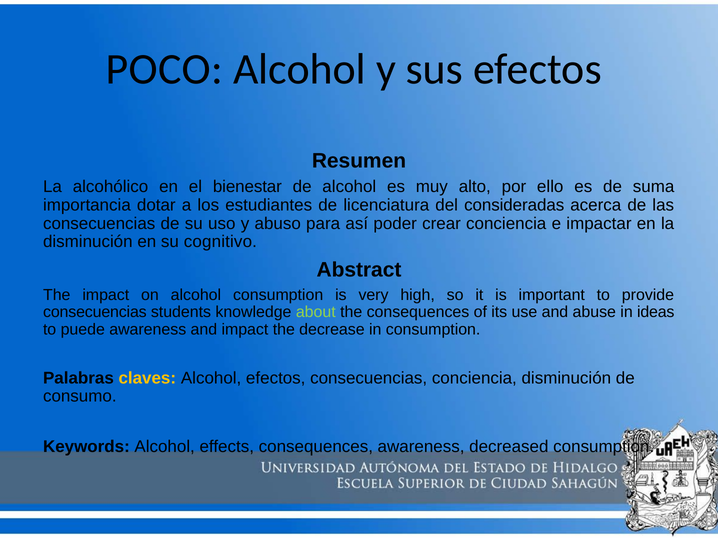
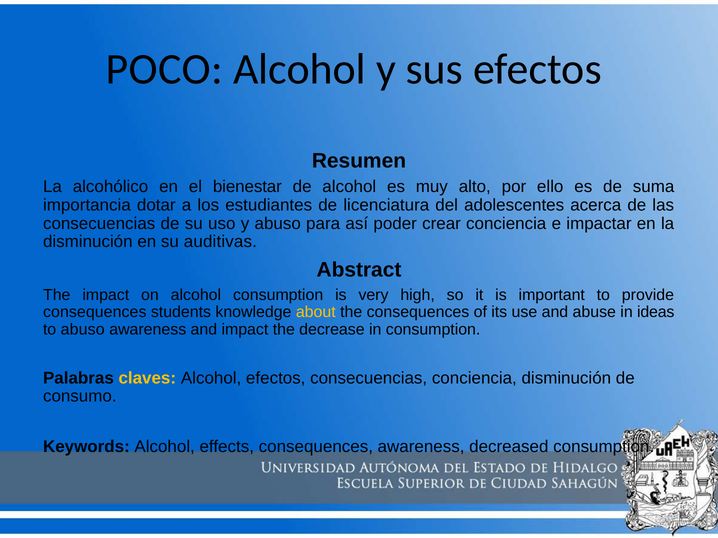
consideradas: consideradas -> adolescentes (514, 205)
cognitivo: cognitivo -> auditivas (220, 242)
consecuencias: consecuencias -> consequences (95, 312)
about colour: light green -> yellow (316, 312)
to puede: puede -> abuso (83, 330)
